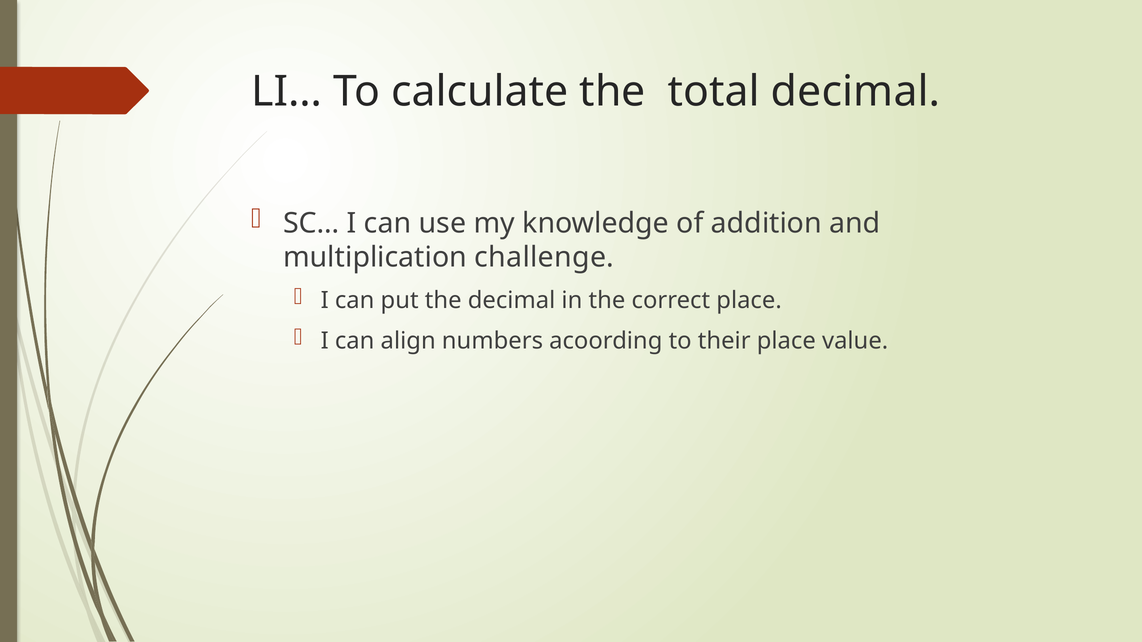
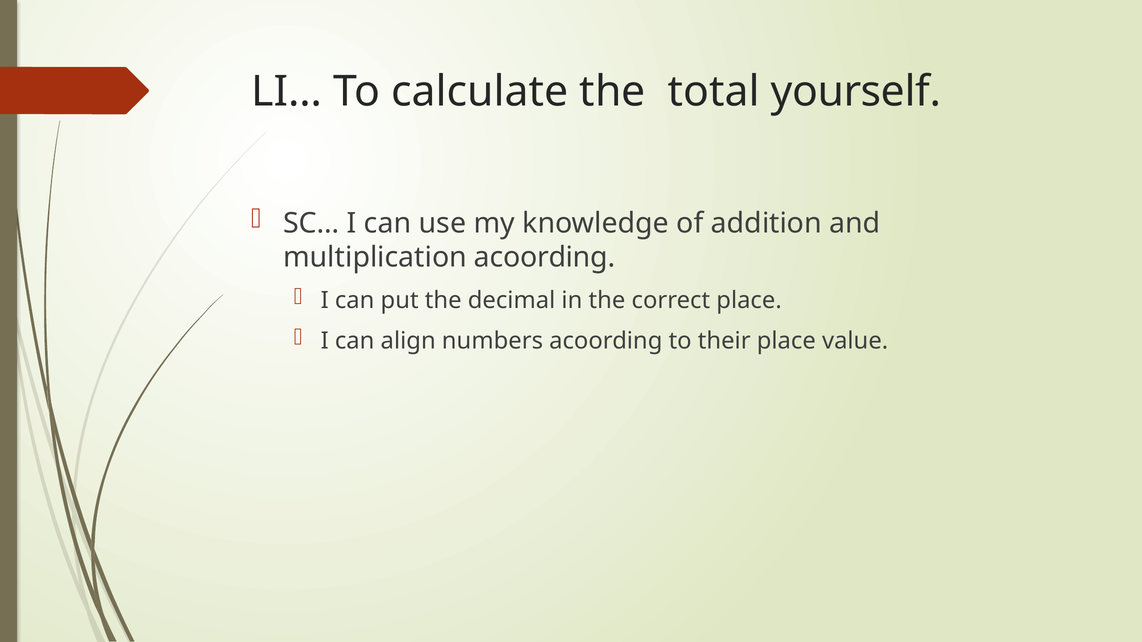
total decimal: decimal -> yourself (856, 91)
multiplication challenge: challenge -> acoording (545, 258)
